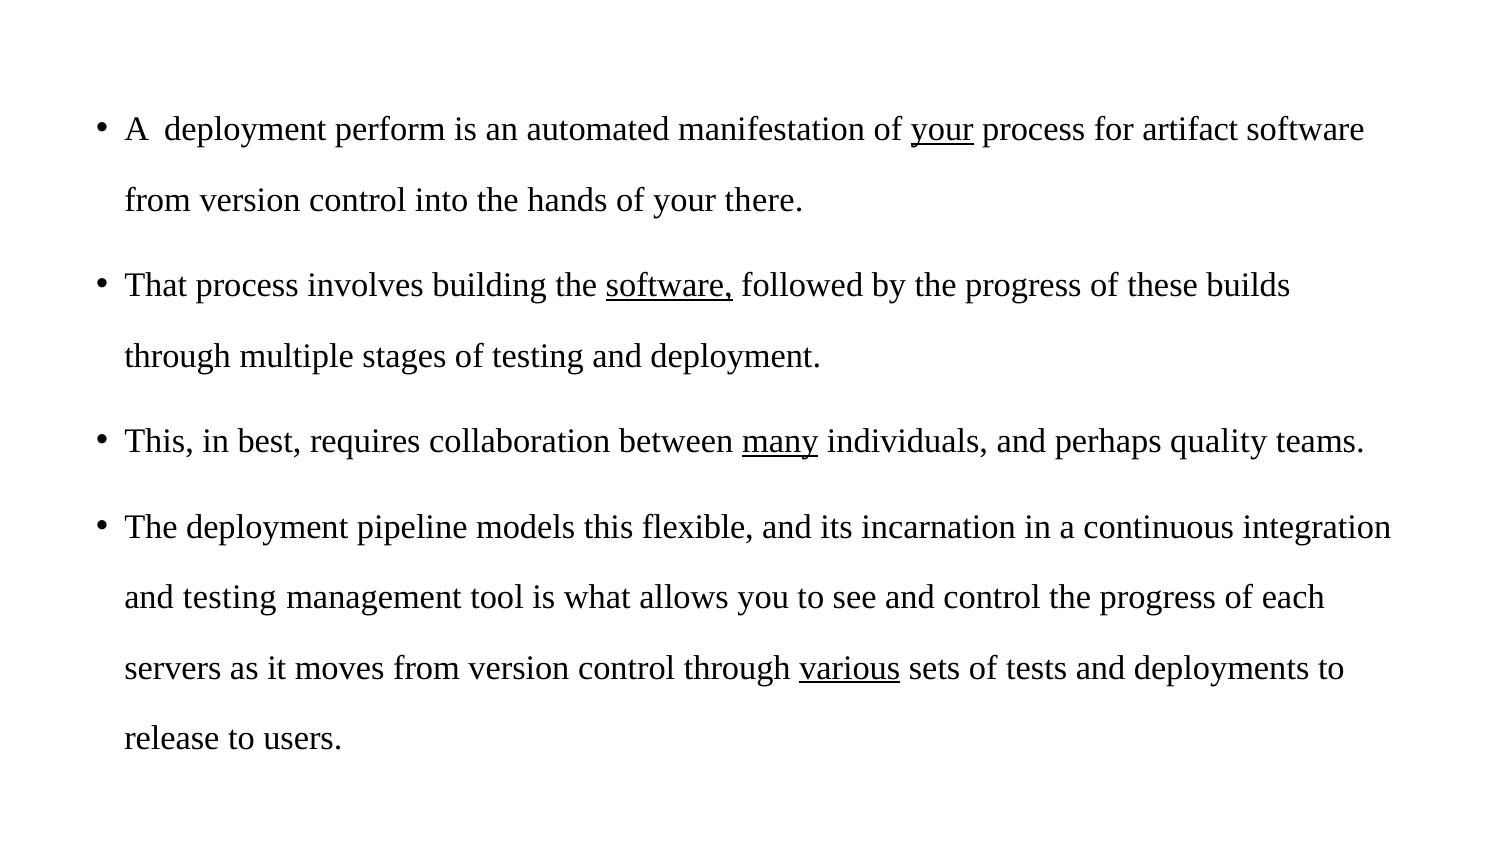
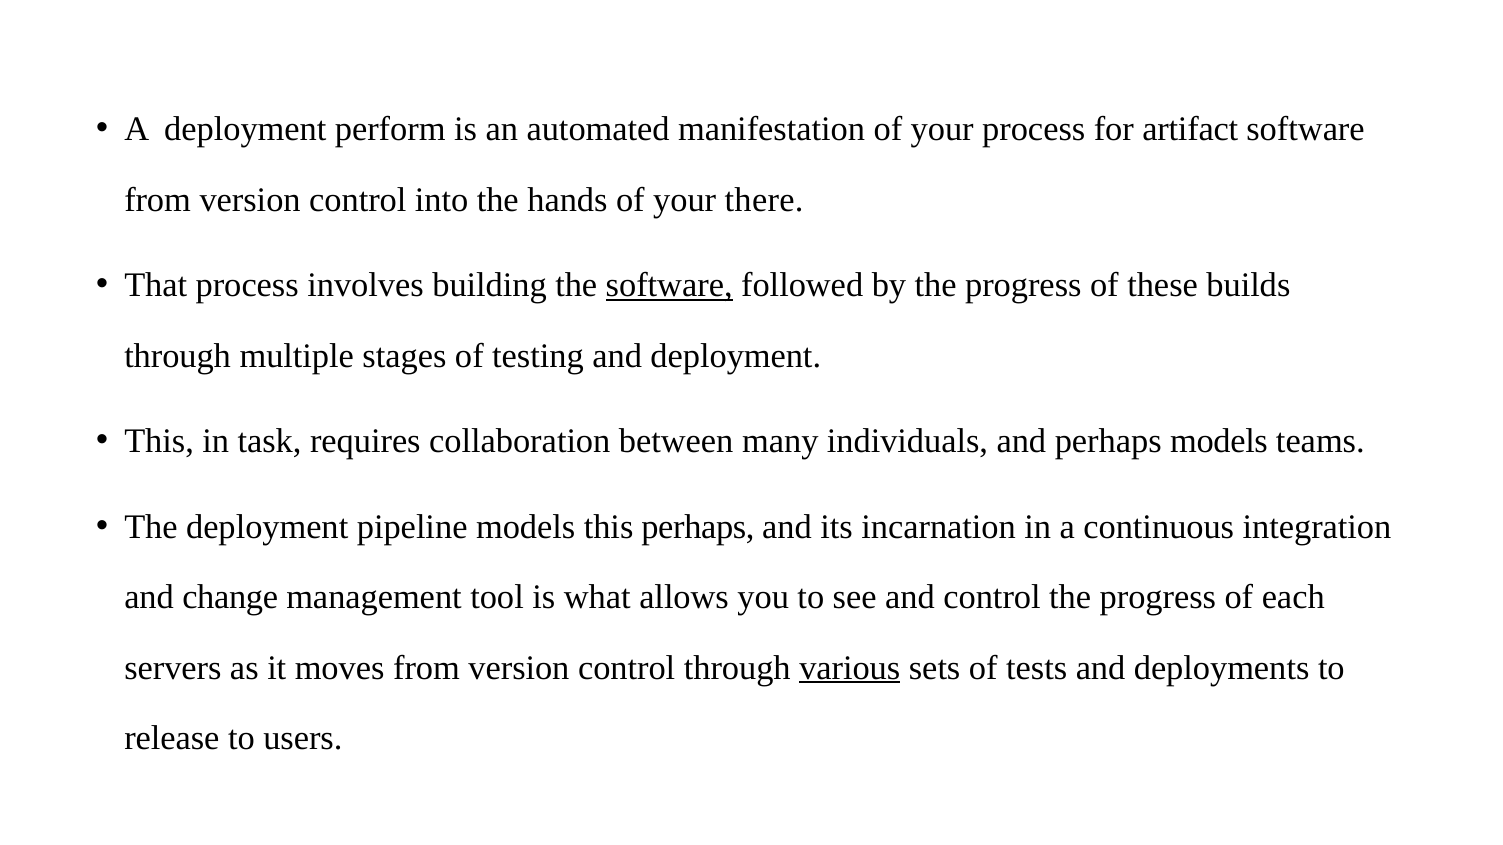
your underline: present -> none (942, 130)
best: best -> task (270, 442)
many underline: present -> none (780, 442)
perhaps quality: quality -> models (1219, 442)
this flexible: flexible -> perhaps (698, 528)
and testing: testing -> change (230, 598)
